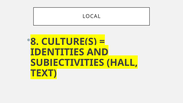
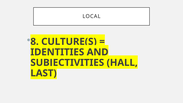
TEXT: TEXT -> LAST (44, 73)
